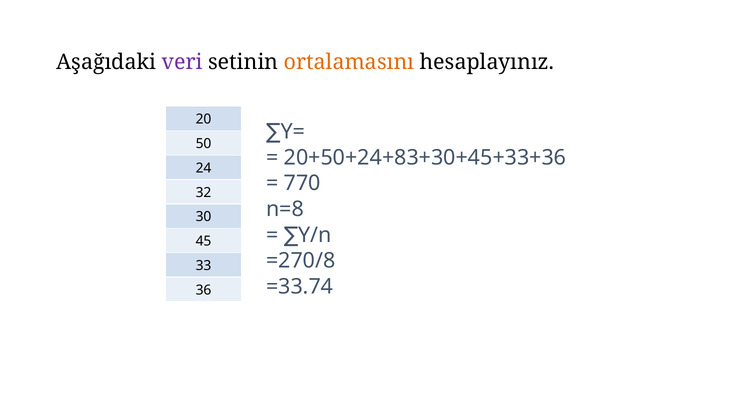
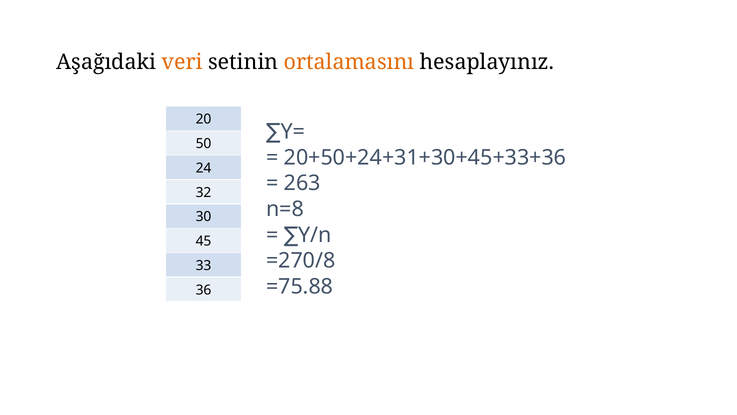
veri colour: purple -> orange (182, 62)
20+50+24+83+30+45+33+36: 20+50+24+83+30+45+33+36 -> 20+50+24+31+30+45+33+36 (425, 157)
770: 770 -> 263 (302, 183)
=33.74: =33.74 -> =75.88 (300, 286)
